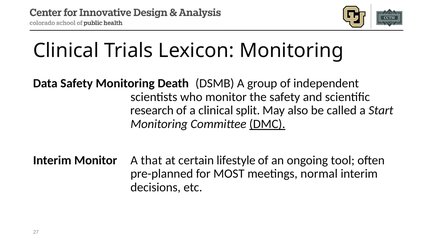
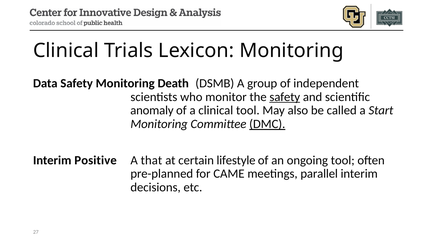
safety underline: none -> present (285, 97)
research: research -> anomaly (152, 111)
clinical split: split -> tool (248, 111)
Interim Monitor: Monitor -> Positive (96, 161)
MOST: MOST -> CAME (229, 174)
normal: normal -> parallel (319, 174)
